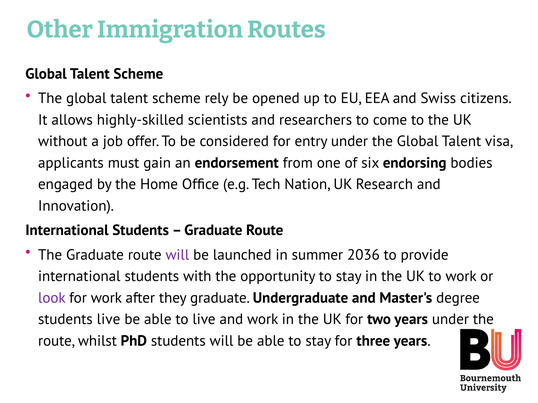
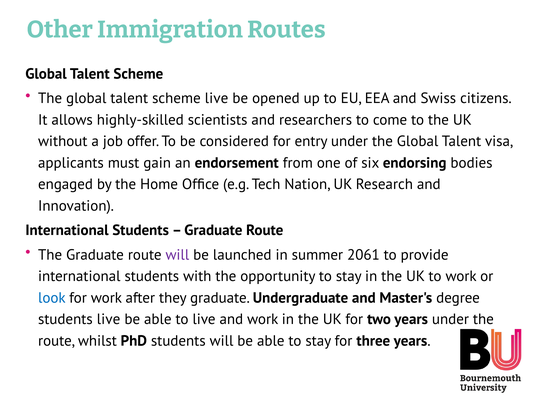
scheme rely: rely -> live (216, 98)
2036: 2036 -> 2061 (363, 255)
look colour: purple -> blue (52, 298)
